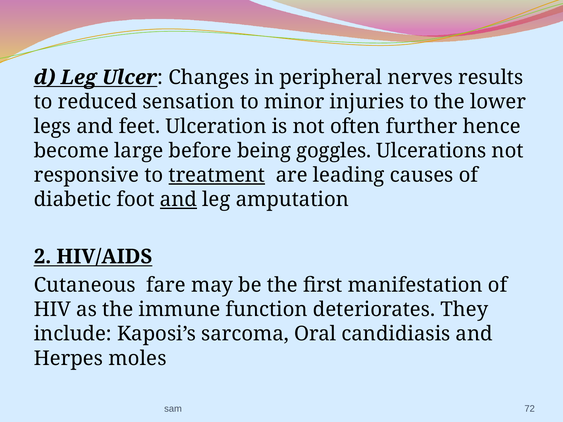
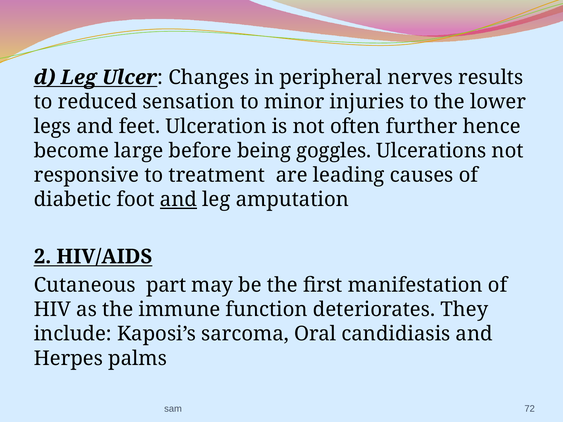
treatment underline: present -> none (217, 175)
fare: fare -> part (166, 285)
moles: moles -> palms (138, 359)
